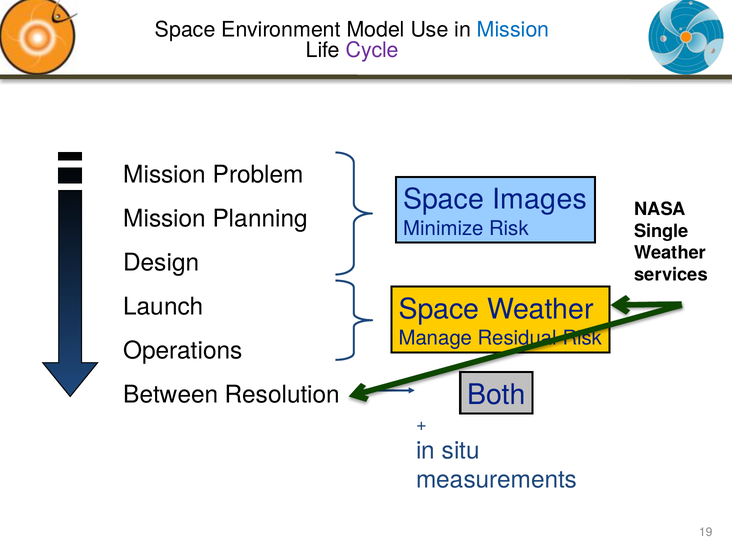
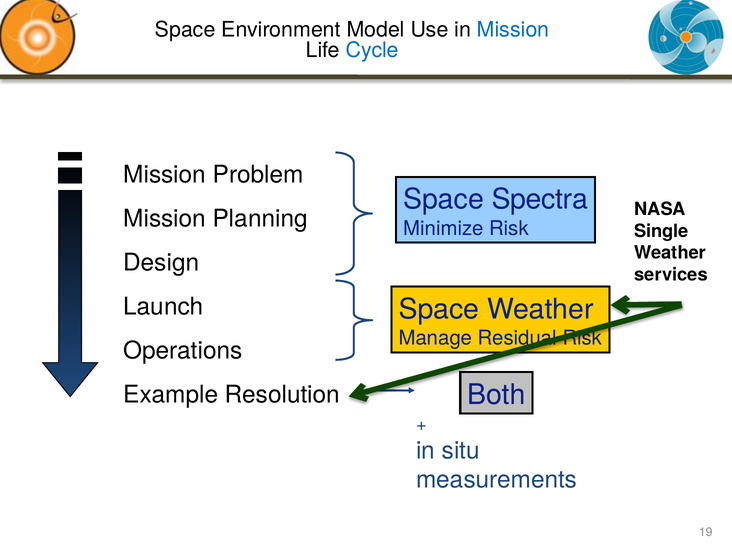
Cycle colour: purple -> blue (372, 50)
Images: Images -> Spectra (540, 200)
Between: Between -> Example (171, 394)
